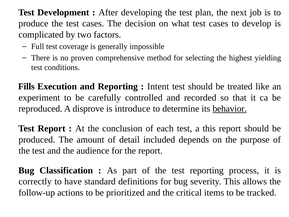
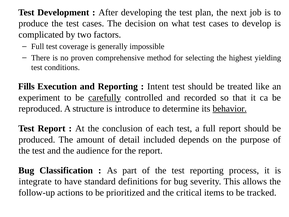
carefully underline: none -> present (105, 98)
disprove: disprove -> structure (88, 109)
a this: this -> full (209, 128)
correctly: correctly -> integrate (35, 181)
